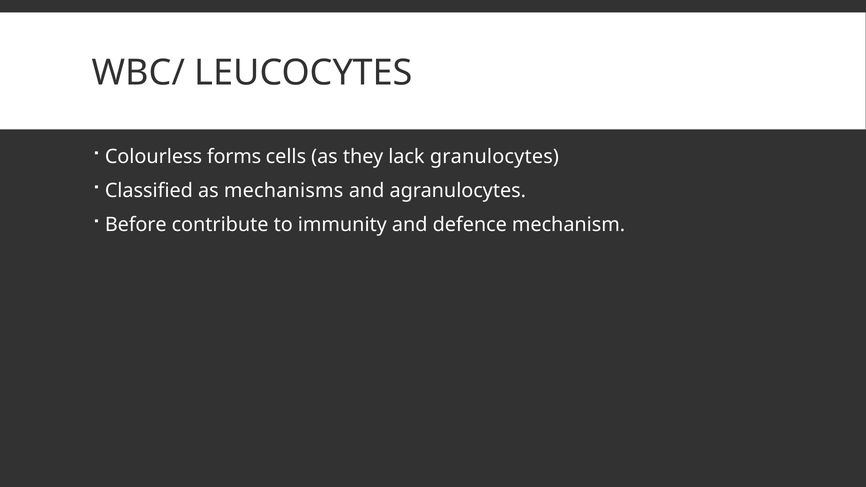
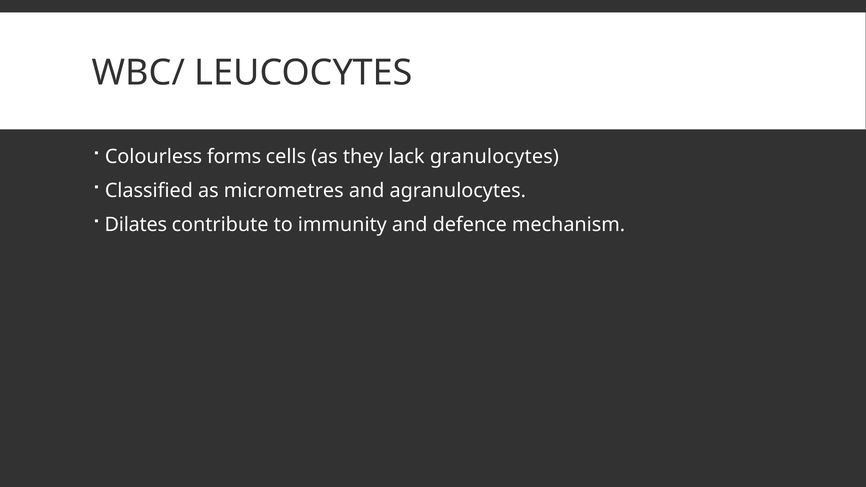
mechanisms: mechanisms -> micrometres (284, 191)
Before: Before -> Dilates (136, 225)
